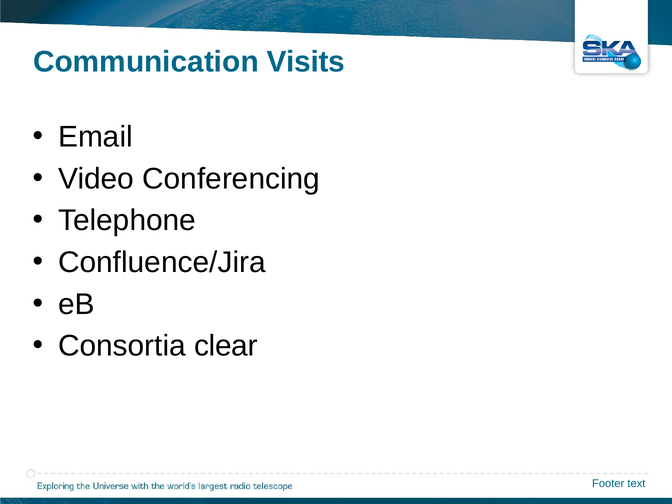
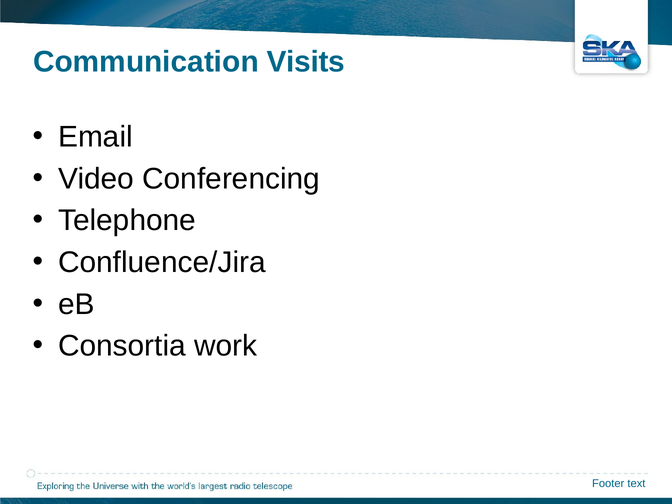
clear: clear -> work (226, 346)
